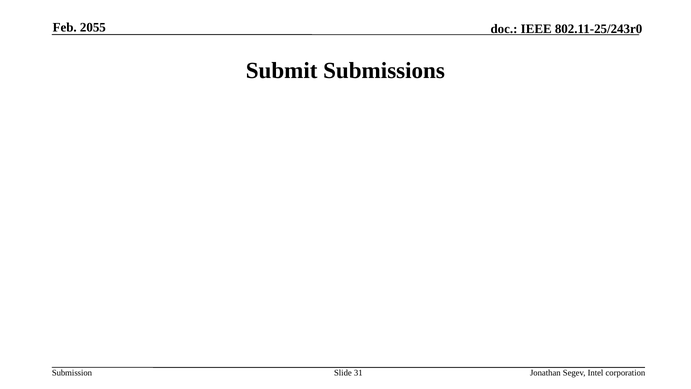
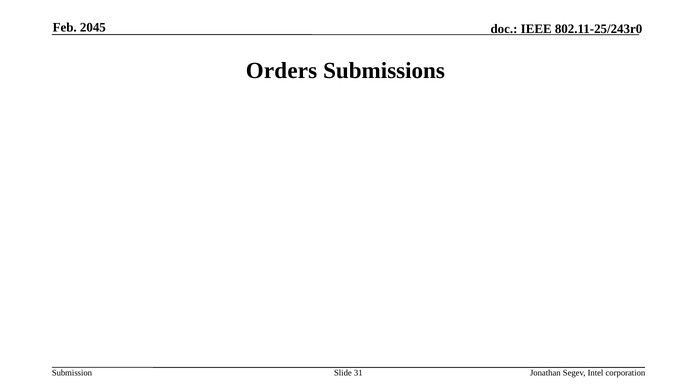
2055: 2055 -> 2045 (93, 27)
Submit: Submit -> Orders (281, 71)
